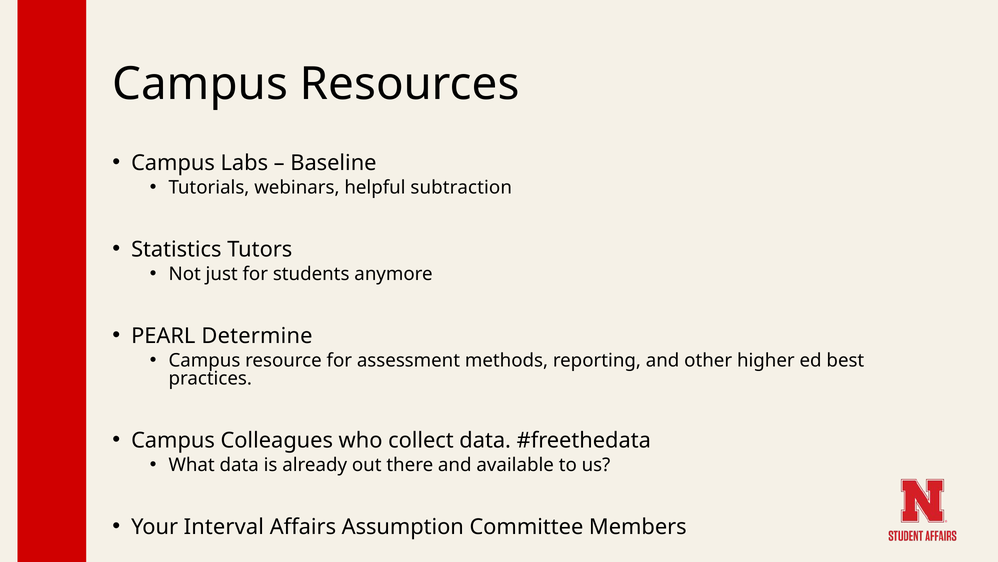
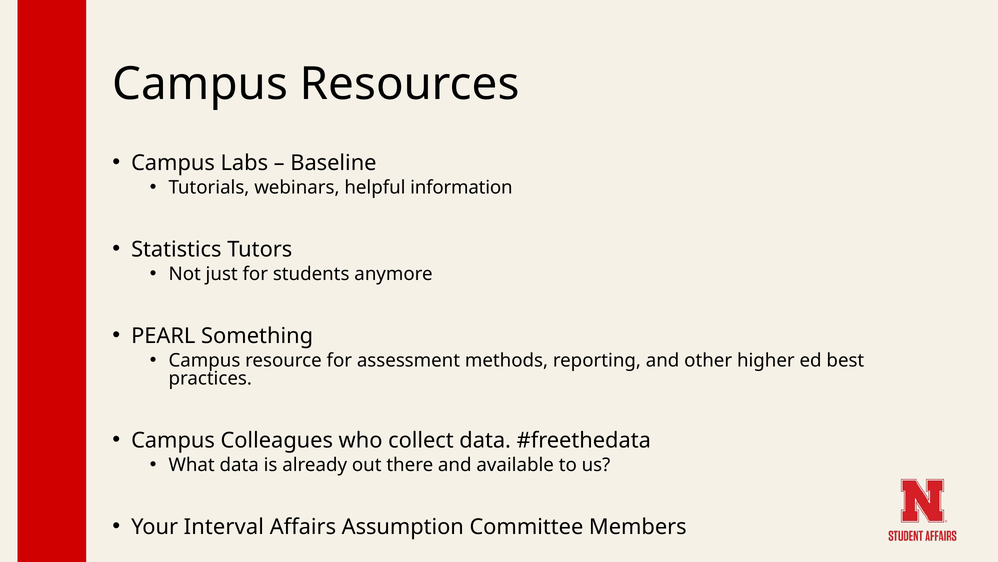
subtraction: subtraction -> information (461, 187)
Determine: Determine -> Something (257, 336)
